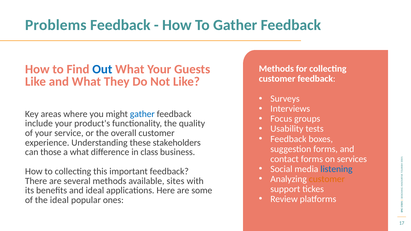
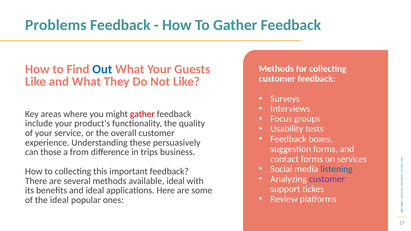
gather colour: blue -> red (142, 114)
stakeholders: stakeholders -> persuasively (177, 143)
a what: what -> from (79, 152)
class: class -> trips (149, 152)
customer colour: orange -> purple (327, 179)
available sites: sites -> ideal (176, 181)
